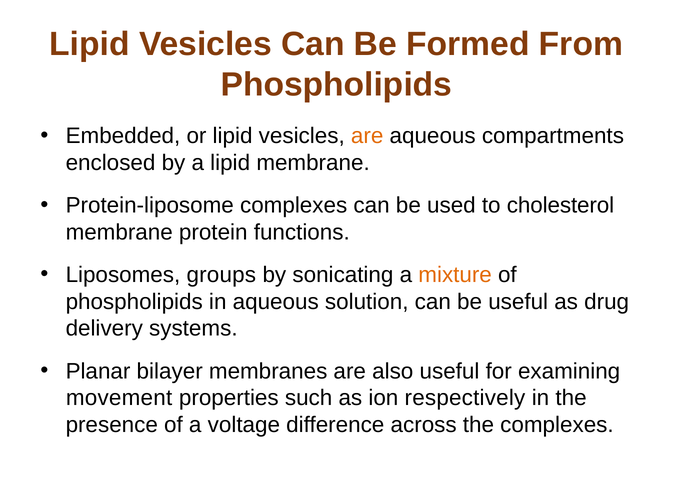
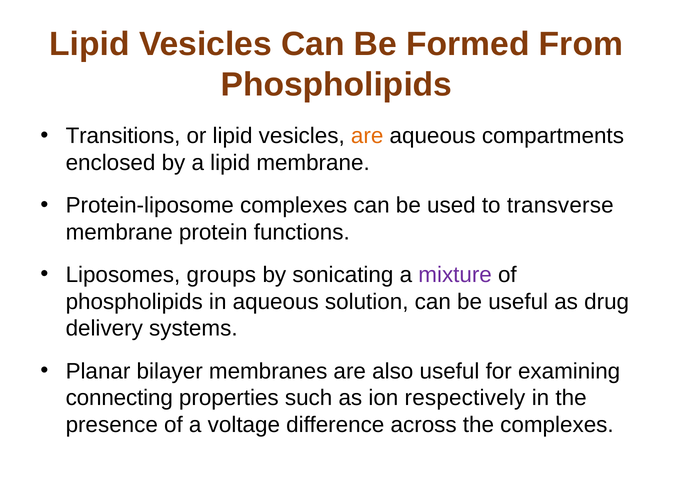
Embedded: Embedded -> Transitions (123, 136)
cholesterol: cholesterol -> transverse (560, 206)
mixture colour: orange -> purple (455, 275)
movement: movement -> connecting (119, 399)
